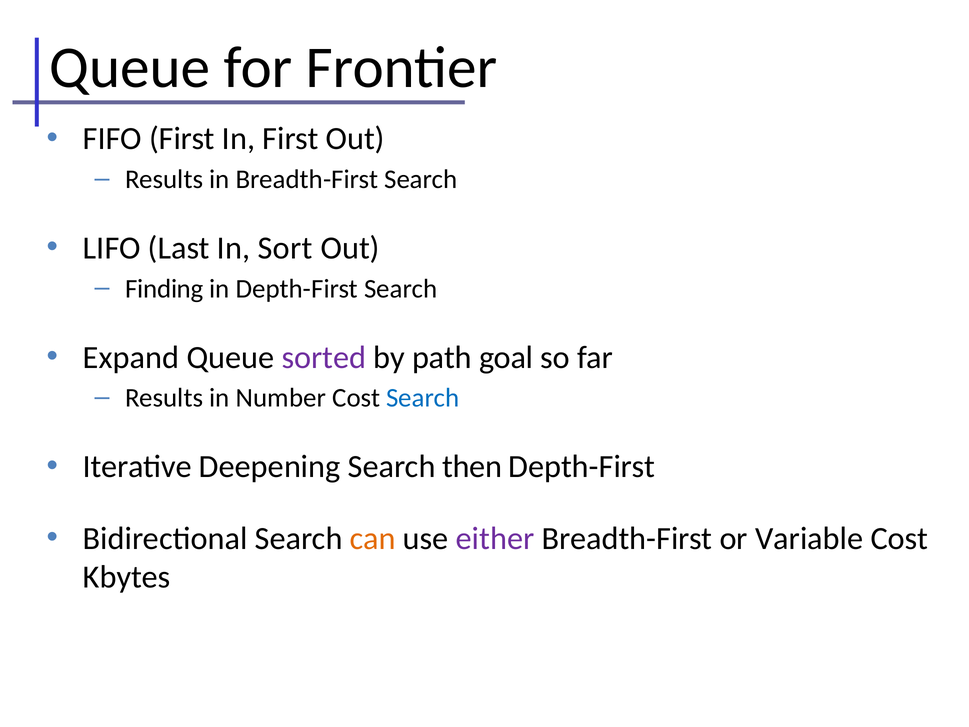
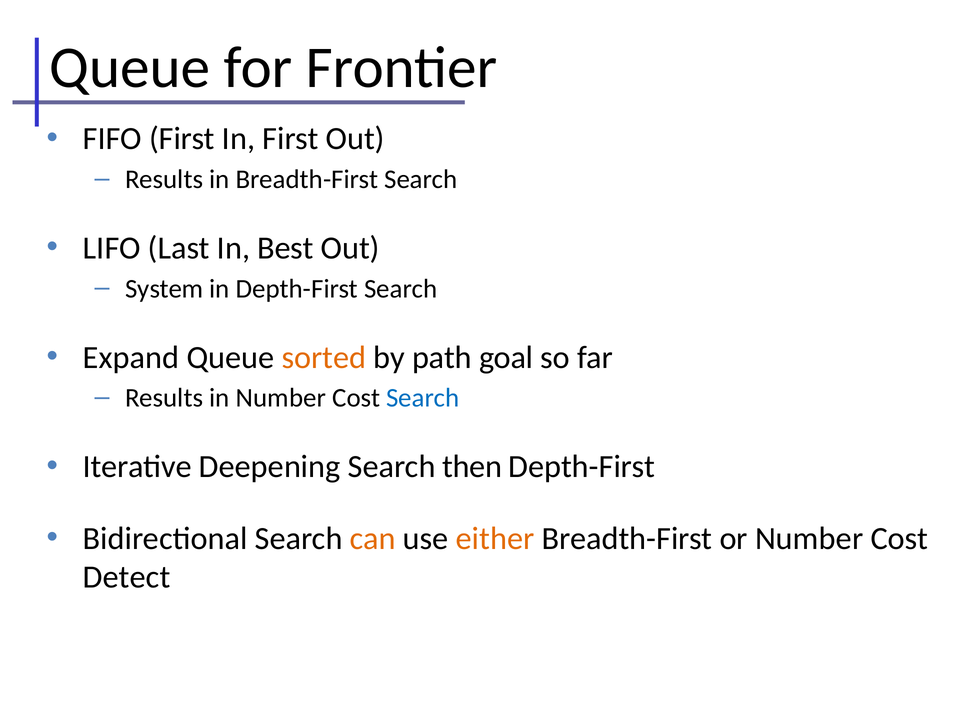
Sort: Sort -> Best (285, 248)
Finding: Finding -> System (164, 289)
sorted colour: purple -> orange (324, 357)
either colour: purple -> orange (495, 538)
or Variable: Variable -> Number (809, 538)
Kbytes: Kbytes -> Detect (127, 577)
